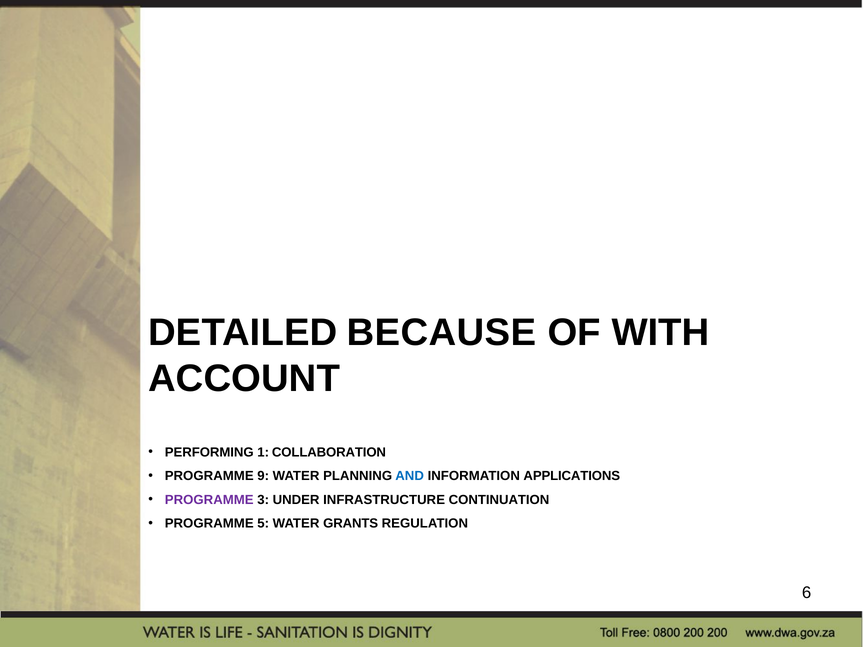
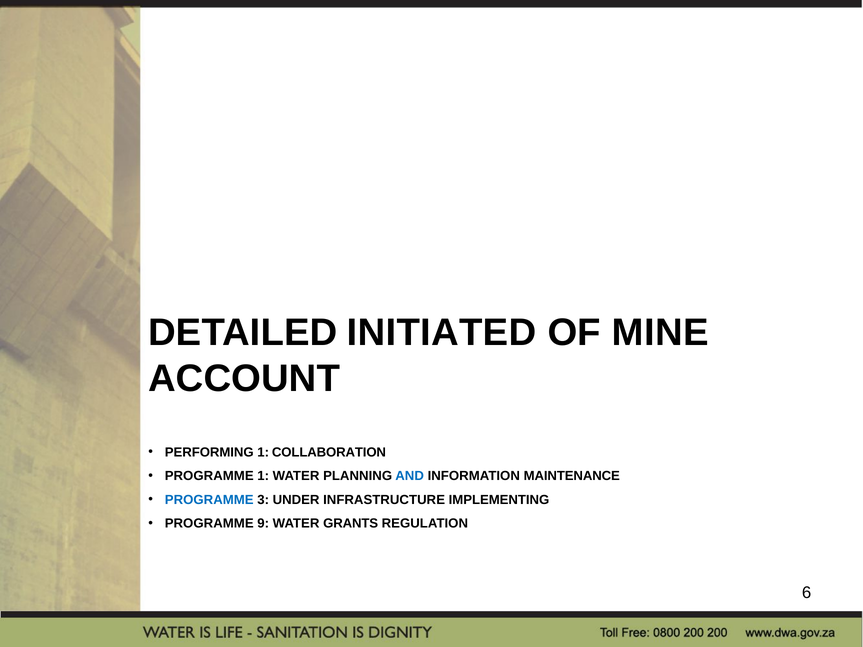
BECAUSE: BECAUSE -> INITIATED (442, 333)
WITH: WITH -> MINE (660, 333)
PROGRAMME 9: 9 -> 1 (263, 476)
APPLICATIONS: APPLICATIONS -> MAINTENANCE (572, 476)
PROGRAMME colour: purple -> blue (209, 500)
CONTINUATION: CONTINUATION -> IMPLEMENTING (499, 500)
5: 5 -> 9 (263, 524)
